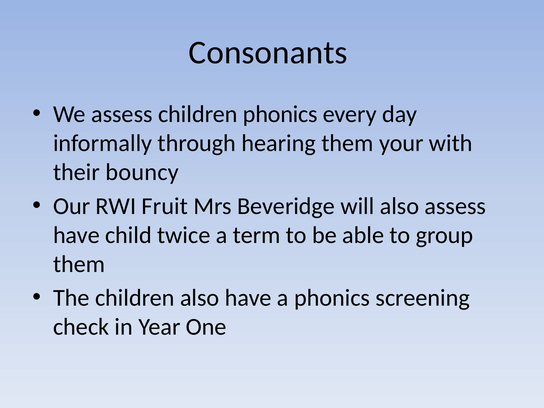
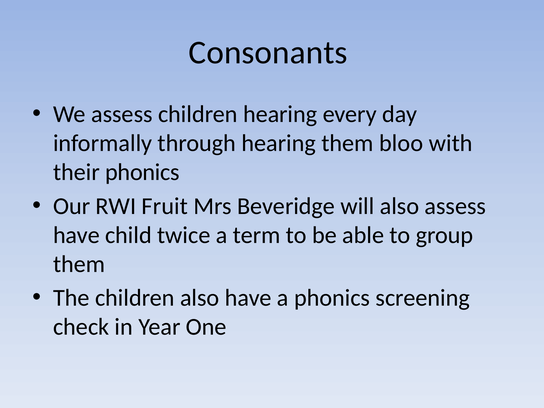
children phonics: phonics -> hearing (280, 114)
your: your -> bloo (401, 143)
their bouncy: bouncy -> phonics (142, 172)
